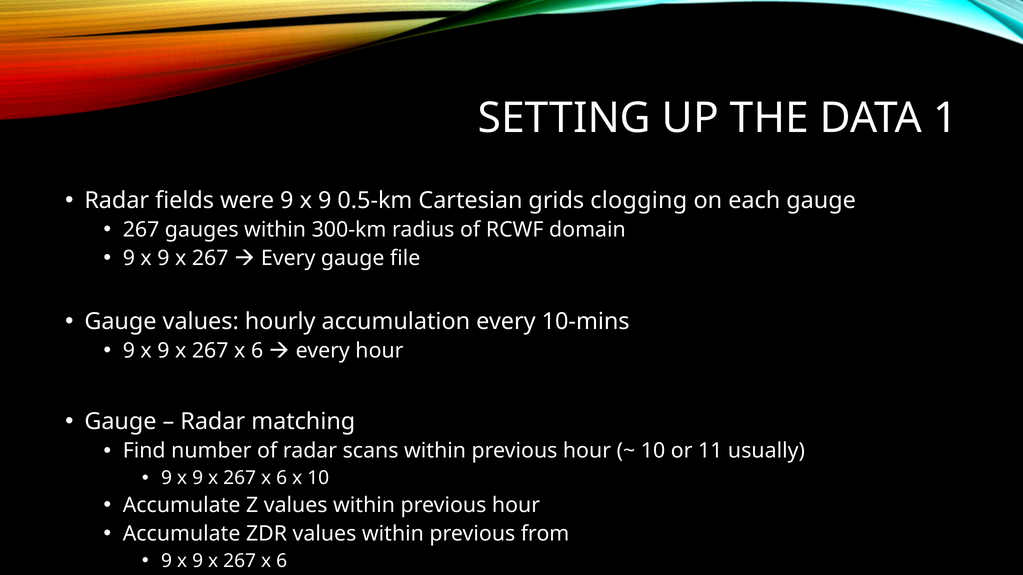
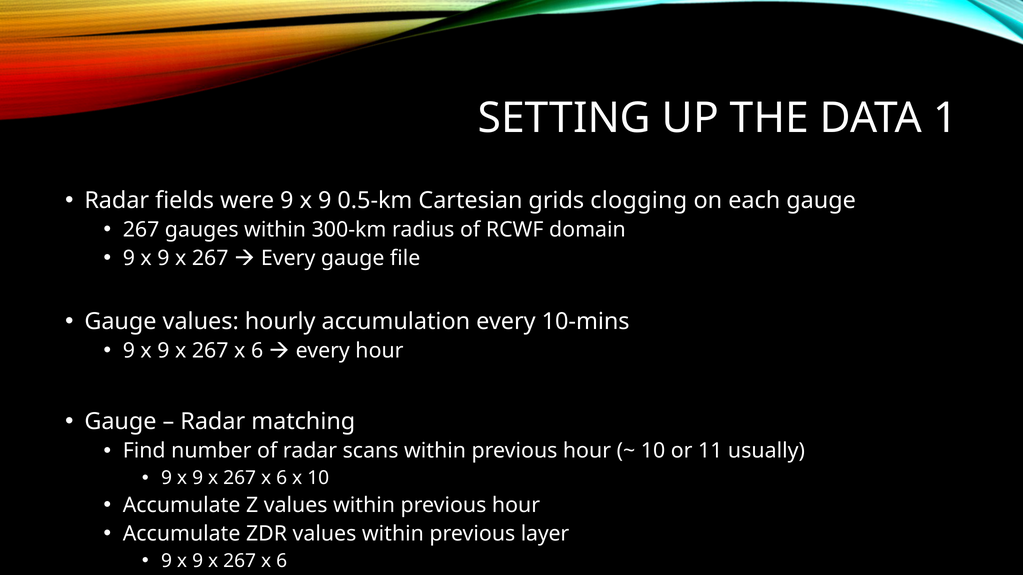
from: from -> layer (545, 534)
